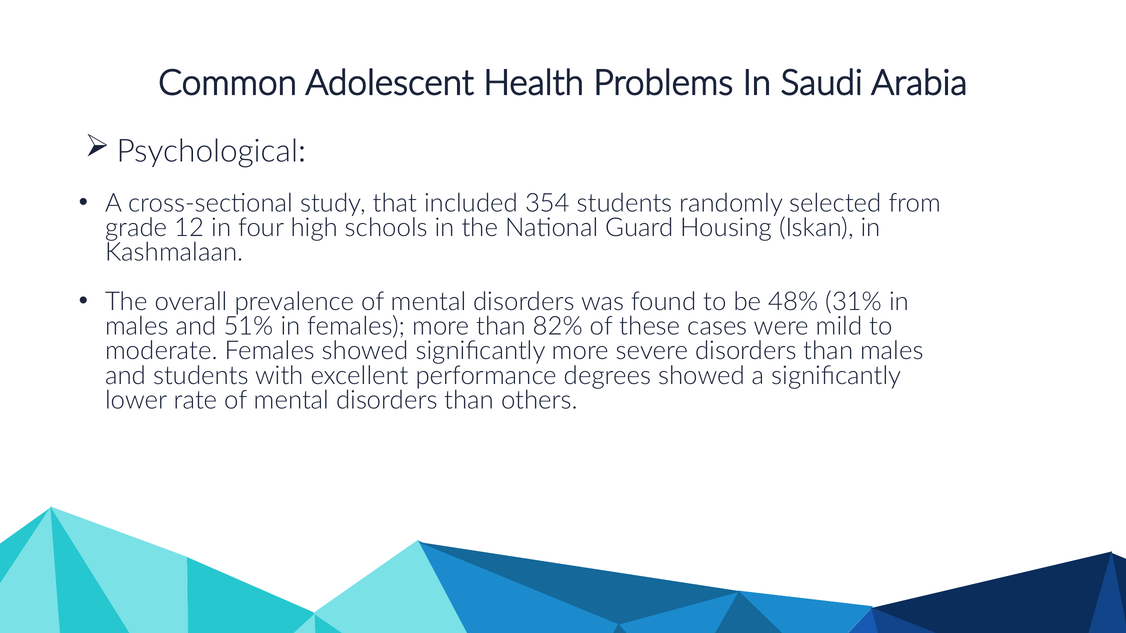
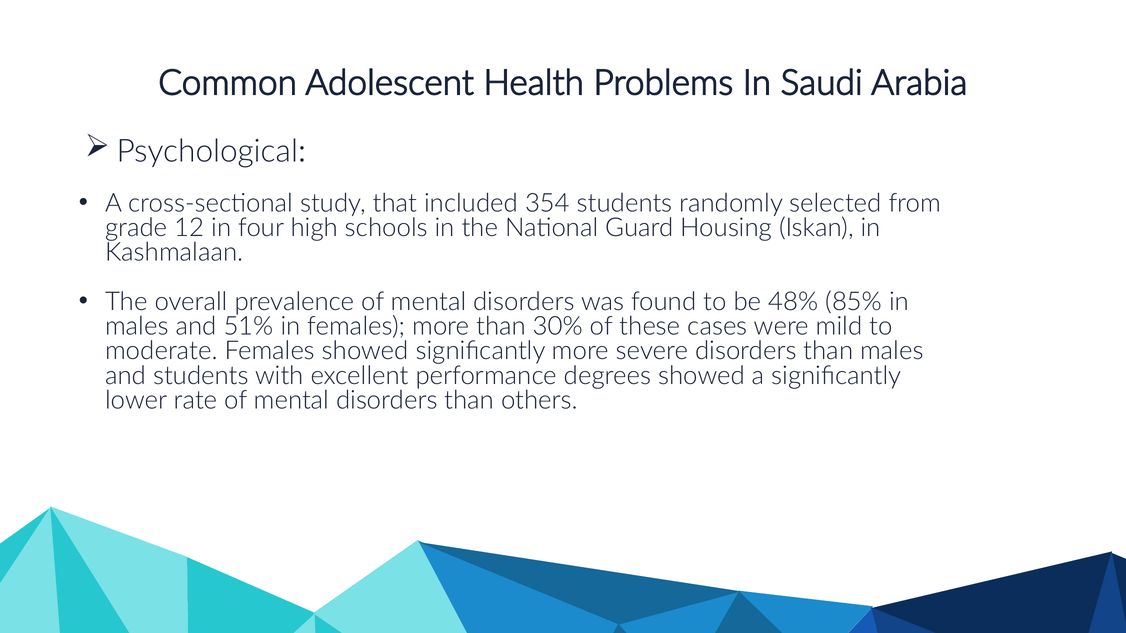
31%: 31% -> 85% (854, 302)
82%: 82% -> 30% (558, 327)
